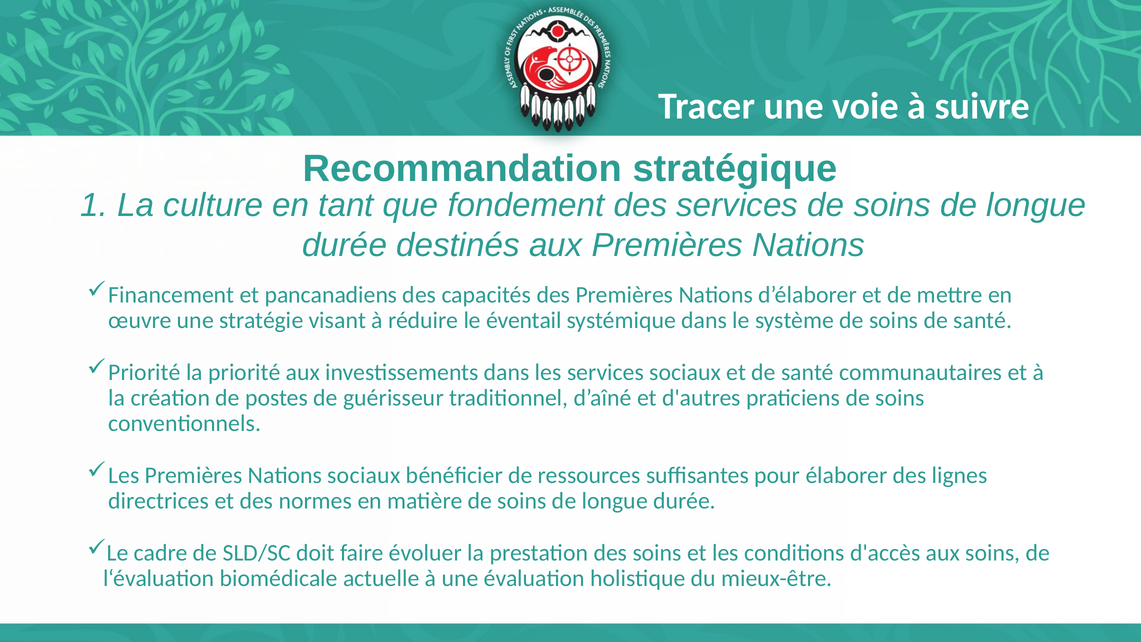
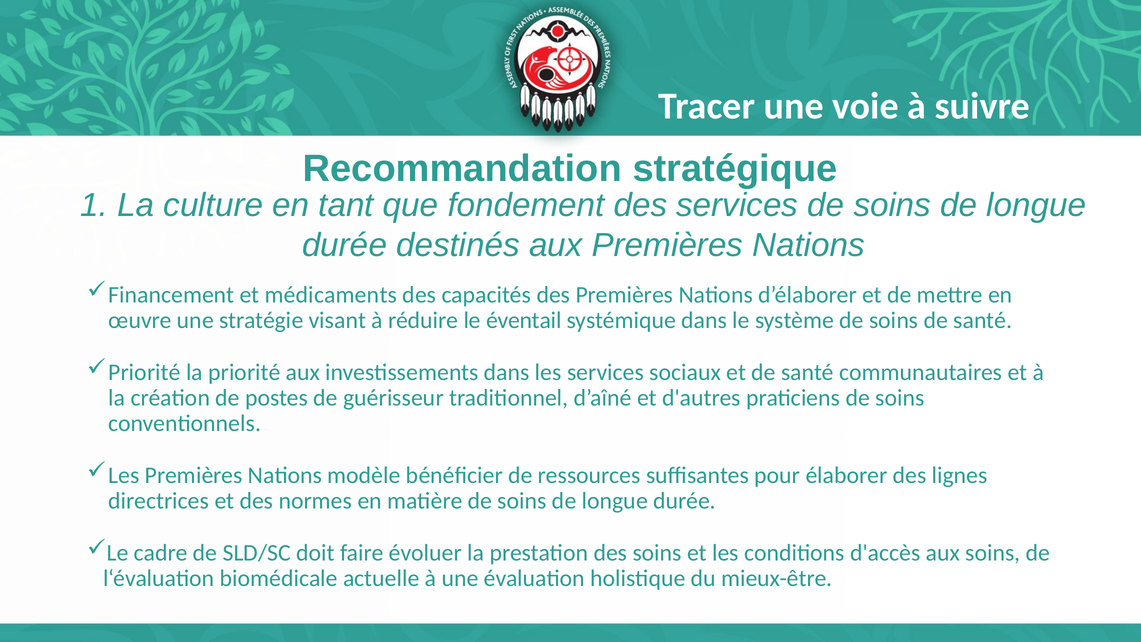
pancanadiens: pancanadiens -> médicaments (331, 295)
Nations sociaux: sociaux -> modèle (364, 475)
